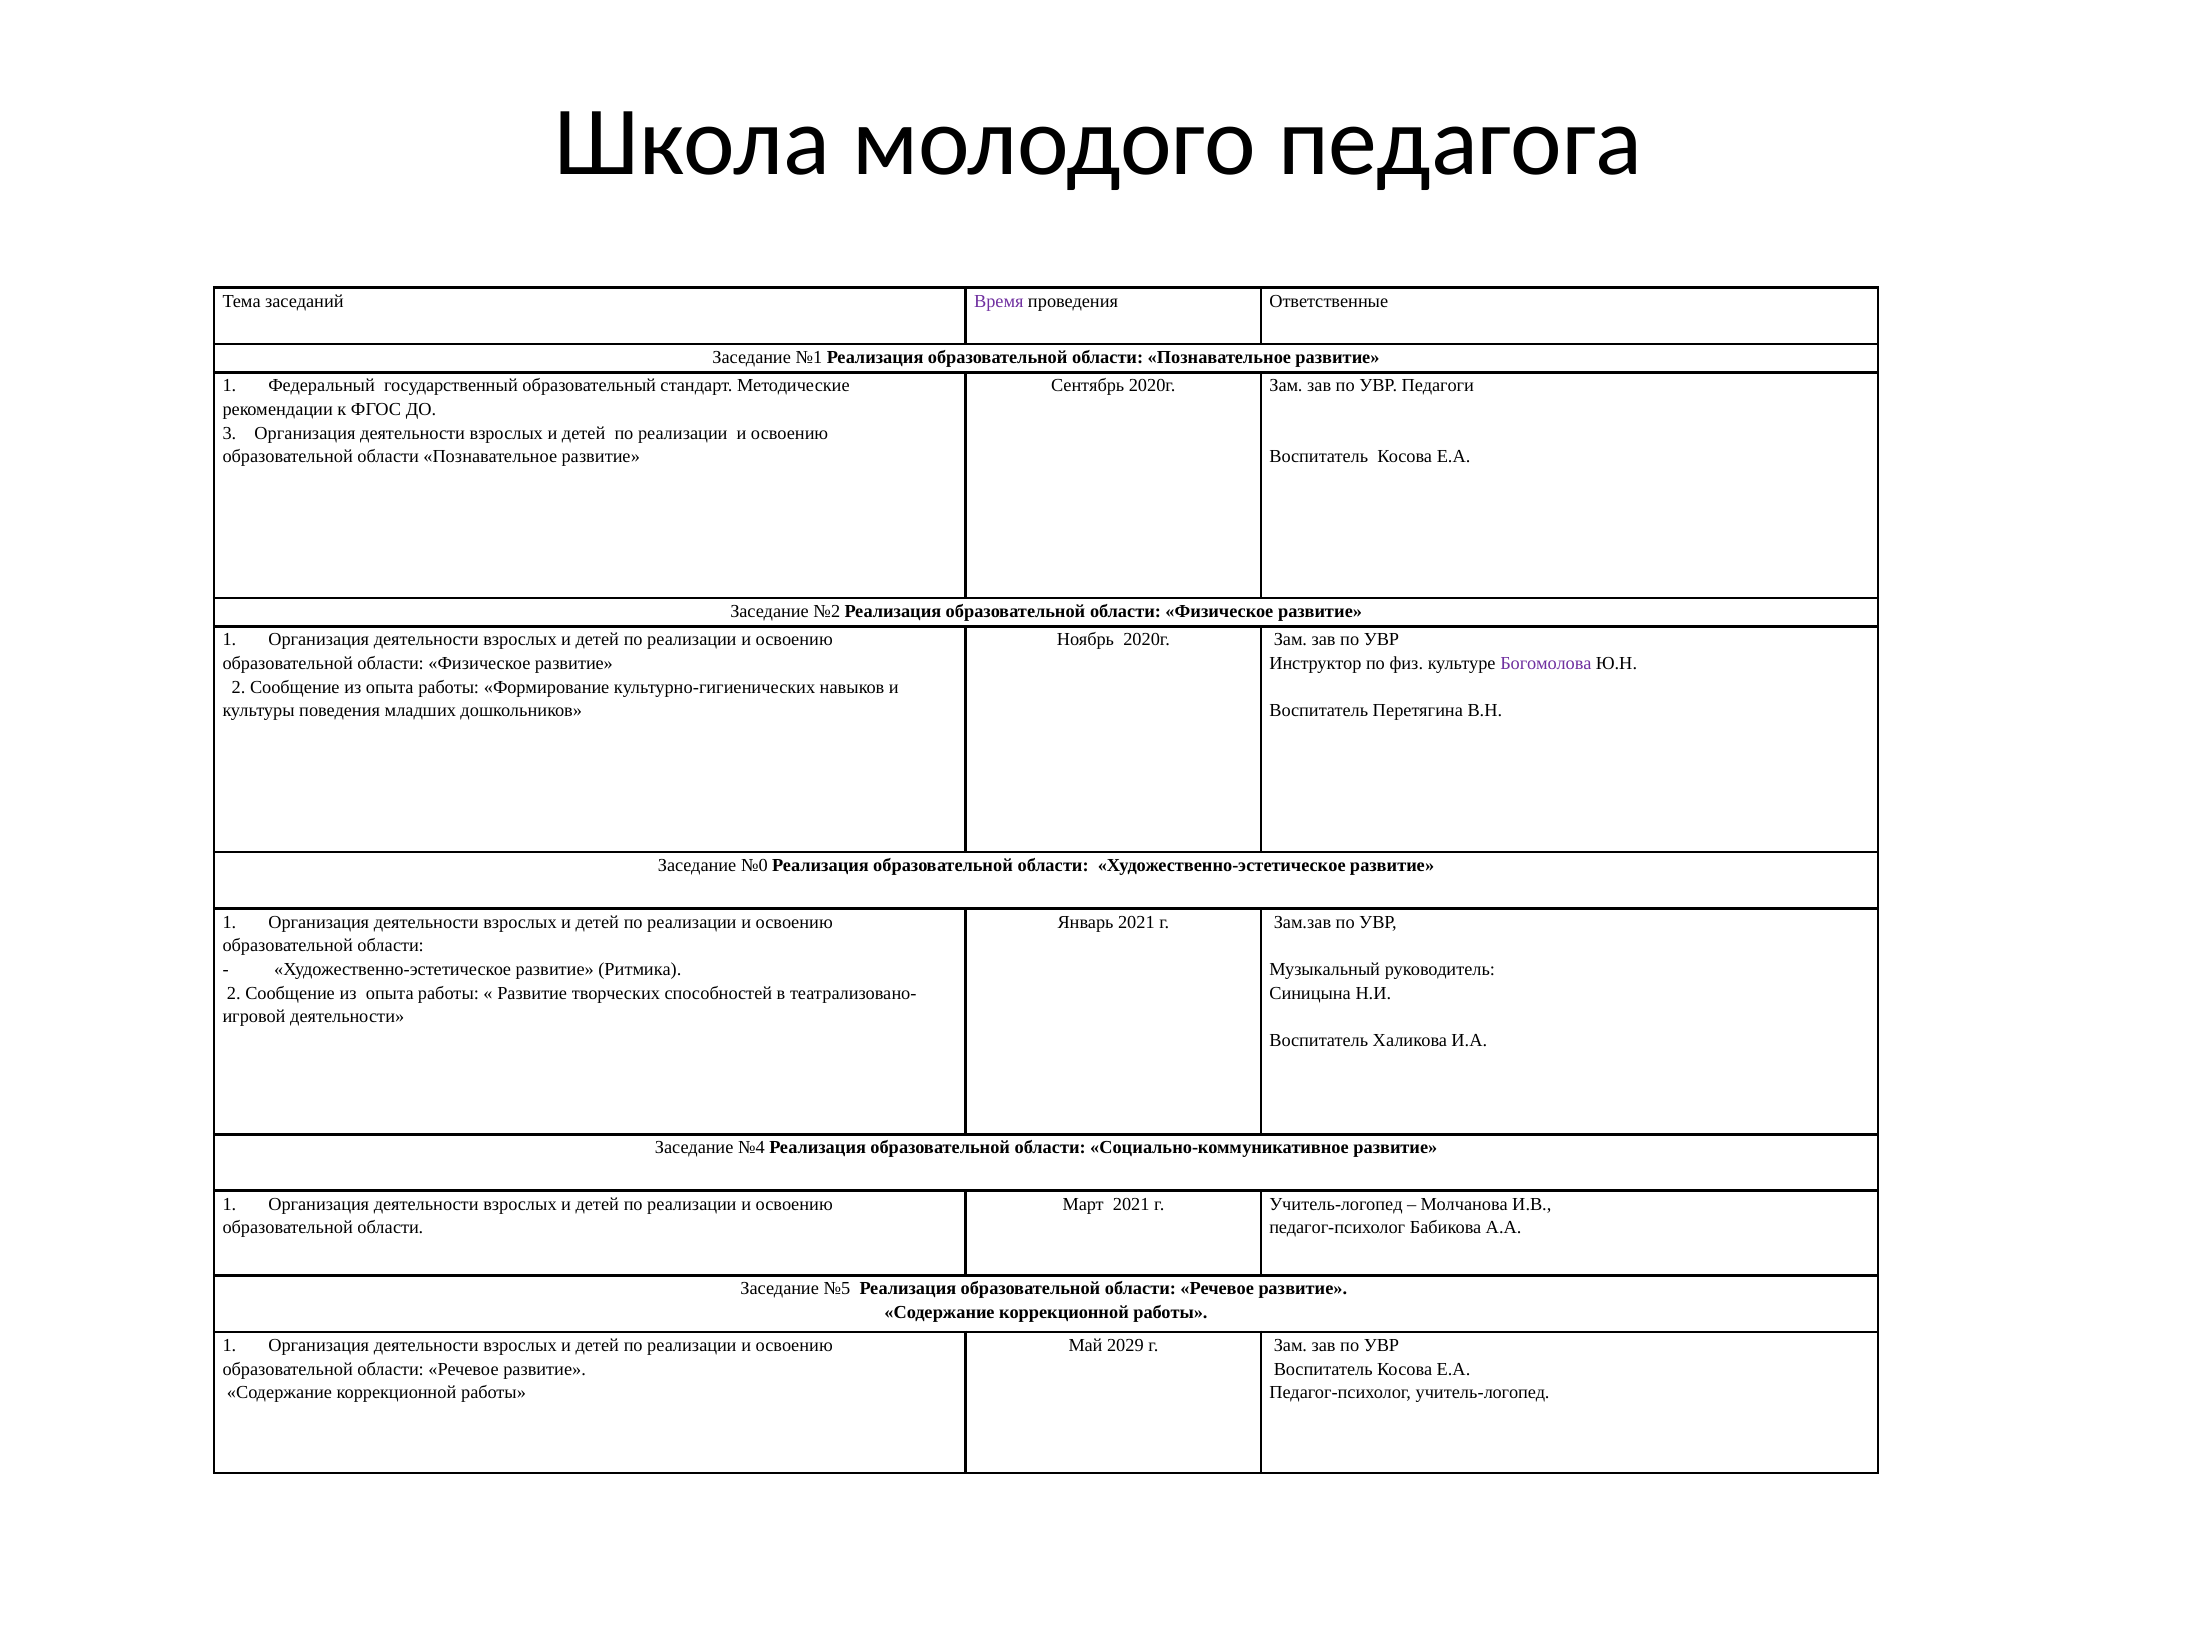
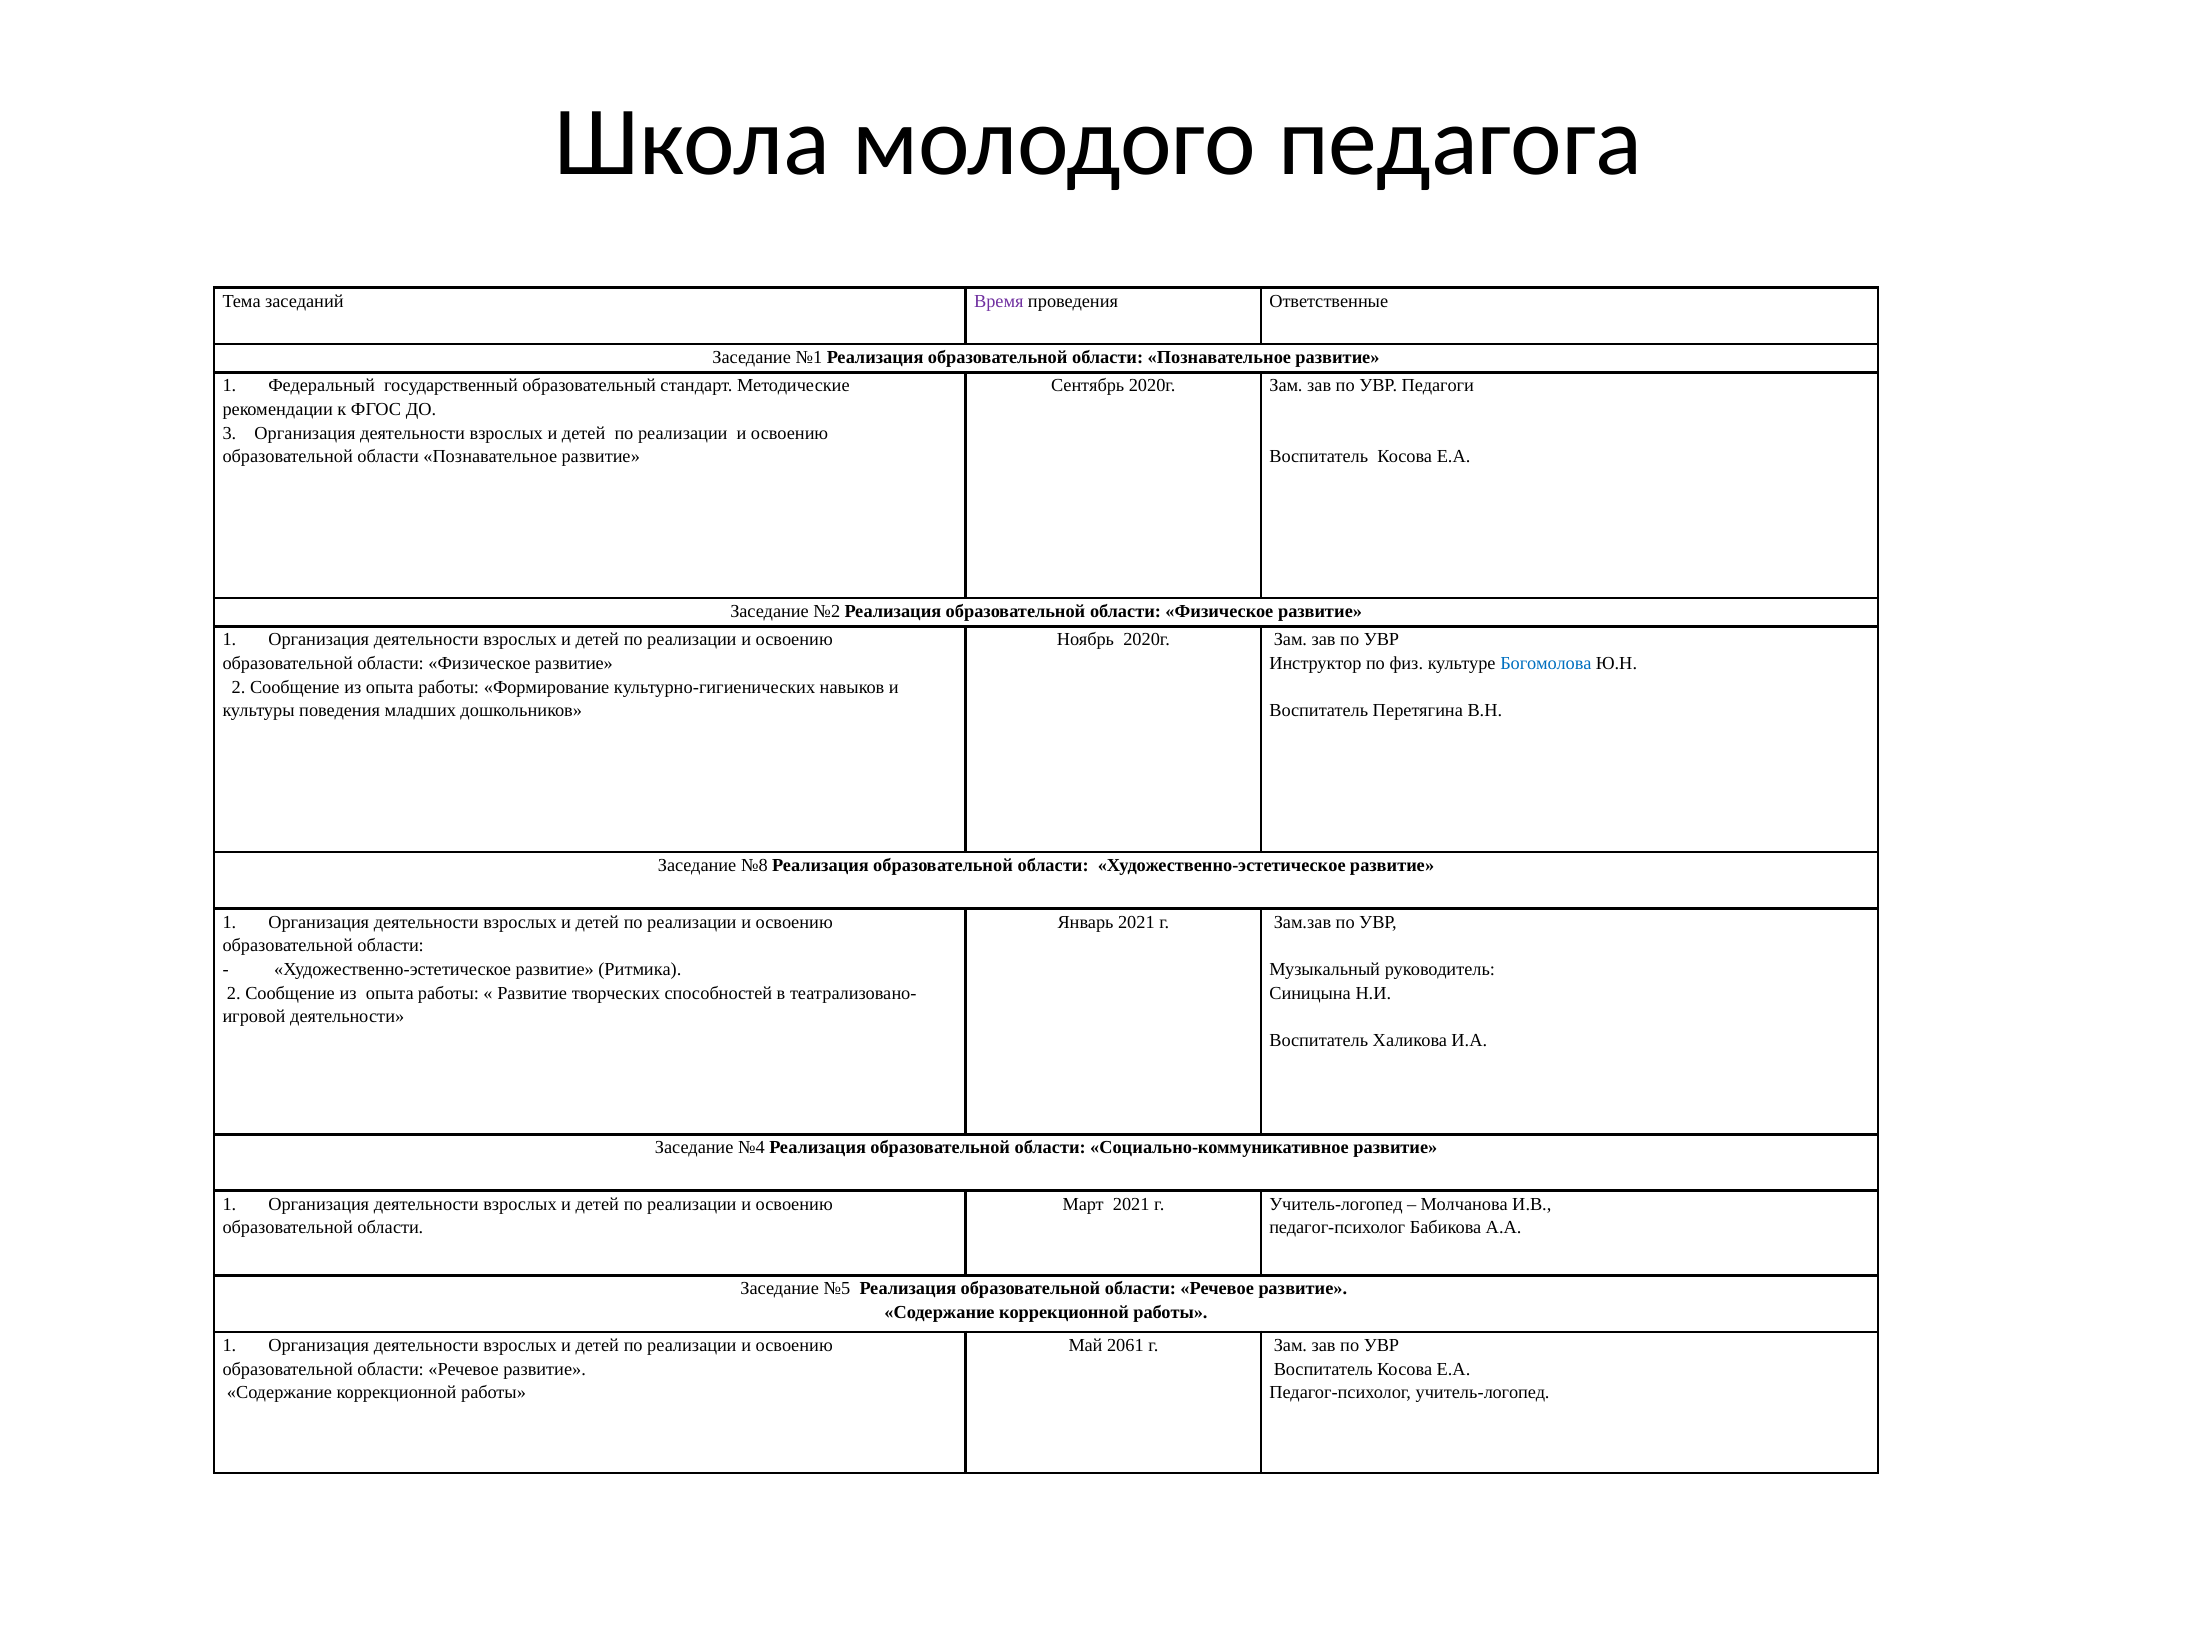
Богомолова colour: purple -> blue (1546, 663)
№0: №0 -> №8 (754, 865)
2029: 2029 -> 2061 (1125, 1345)
